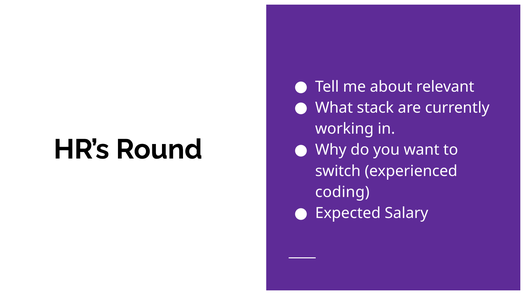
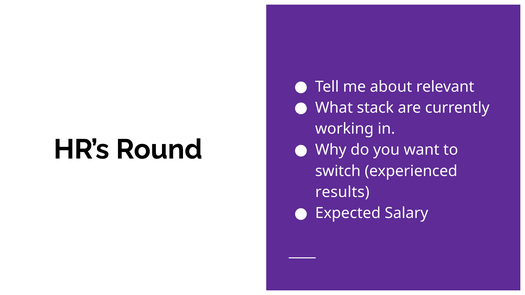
coding: coding -> results (342, 192)
